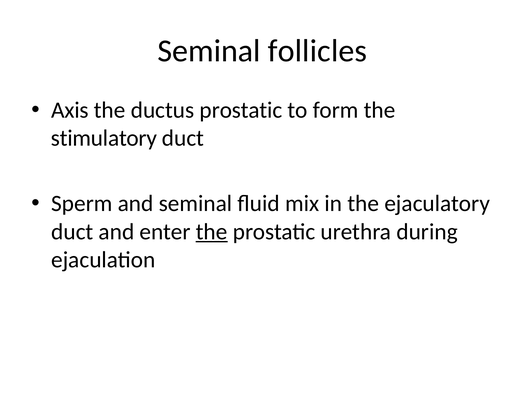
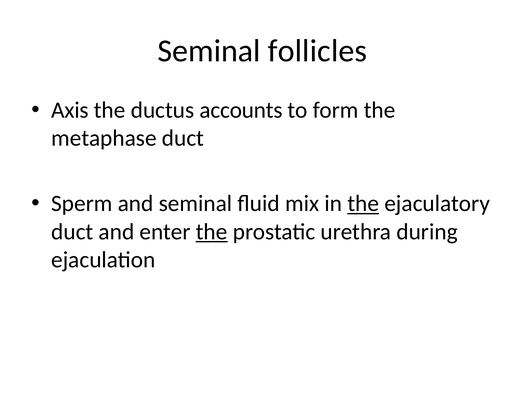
ductus prostatic: prostatic -> accounts (241, 110)
stimulatory: stimulatory -> metaphase (104, 138)
the underline: none -> present (363, 203)
